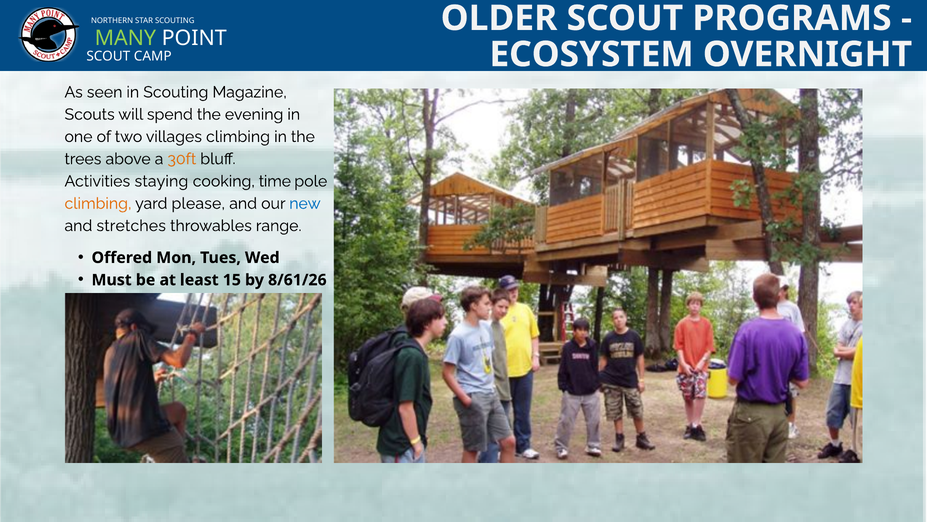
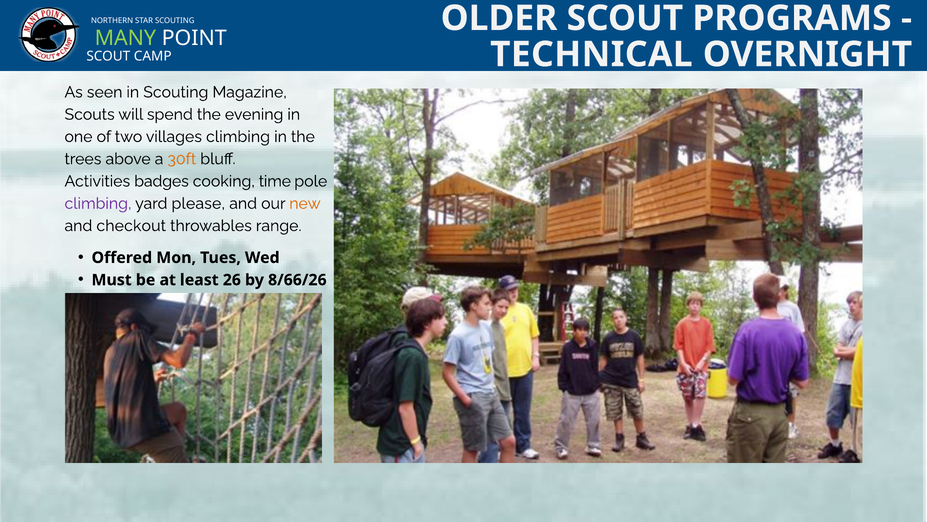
ECOSYSTEM: ECOSYSTEM -> TECHNICAL (591, 54)
staying: staying -> badges (162, 181)
climbing colour: orange -> purple (98, 203)
new colour: blue -> orange (305, 203)
stretches: stretches -> checkout (131, 226)
15: 15 -> 26 (232, 280)
8/61/26: 8/61/26 -> 8/66/26 (297, 280)
